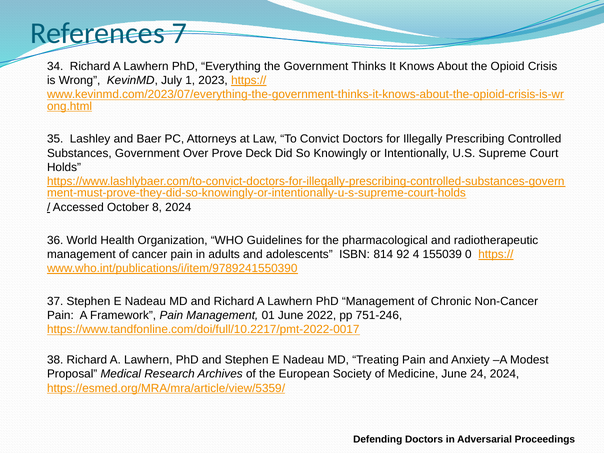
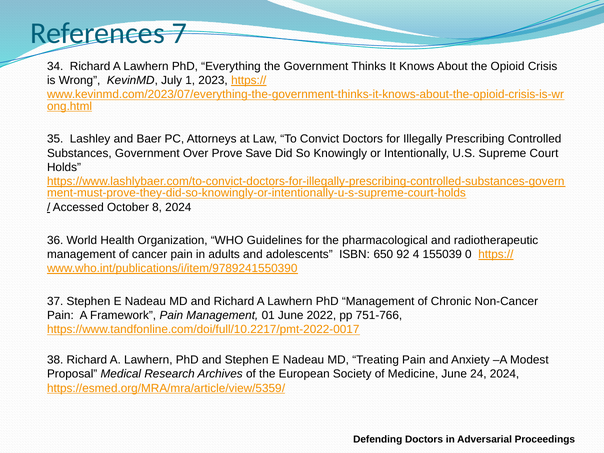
Deck: Deck -> Save (259, 153)
814: 814 -> 650 (383, 254)
751-246: 751-246 -> 751-766 (379, 315)
